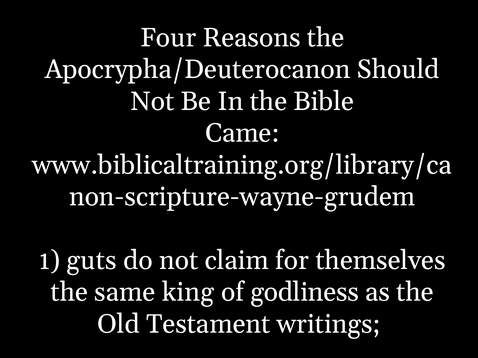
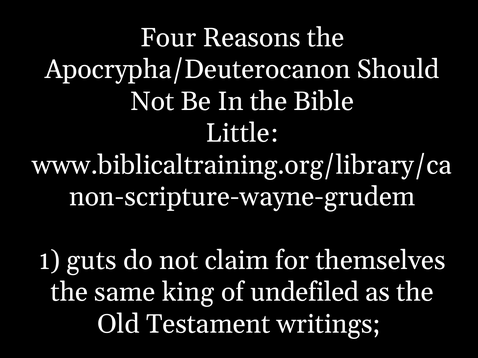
Came: Came -> Little (242, 133)
godliness: godliness -> undefiled (305, 293)
